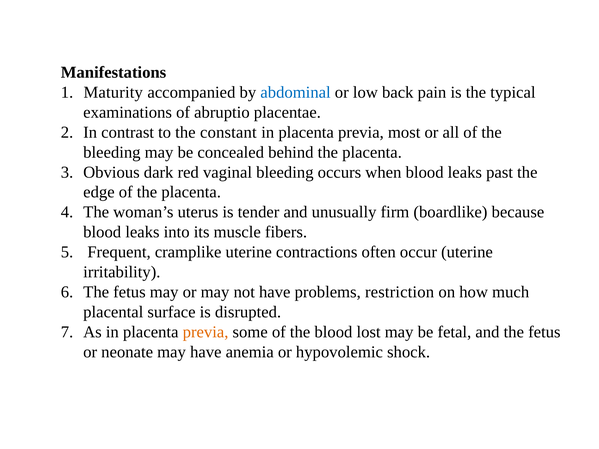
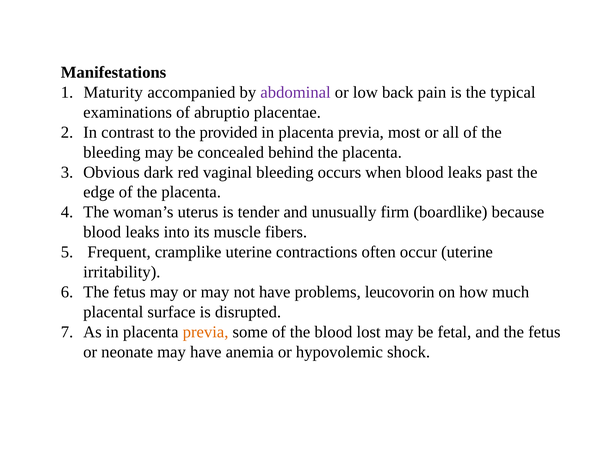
abdominal colour: blue -> purple (296, 92)
constant: constant -> provided (229, 132)
restriction: restriction -> leucovorin (400, 292)
